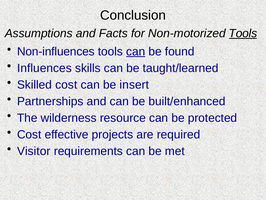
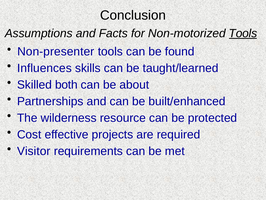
Non-influences: Non-influences -> Non-presenter (56, 51)
can underline: present -> none (136, 51)
Skilled cost: cost -> both (66, 84)
insert: insert -> about (134, 84)
